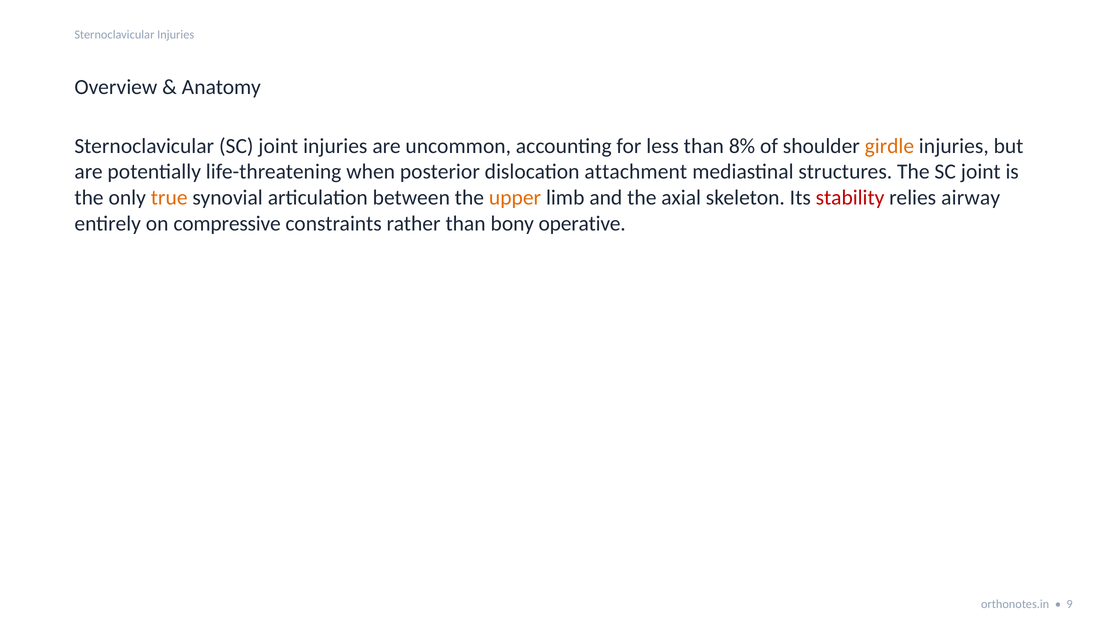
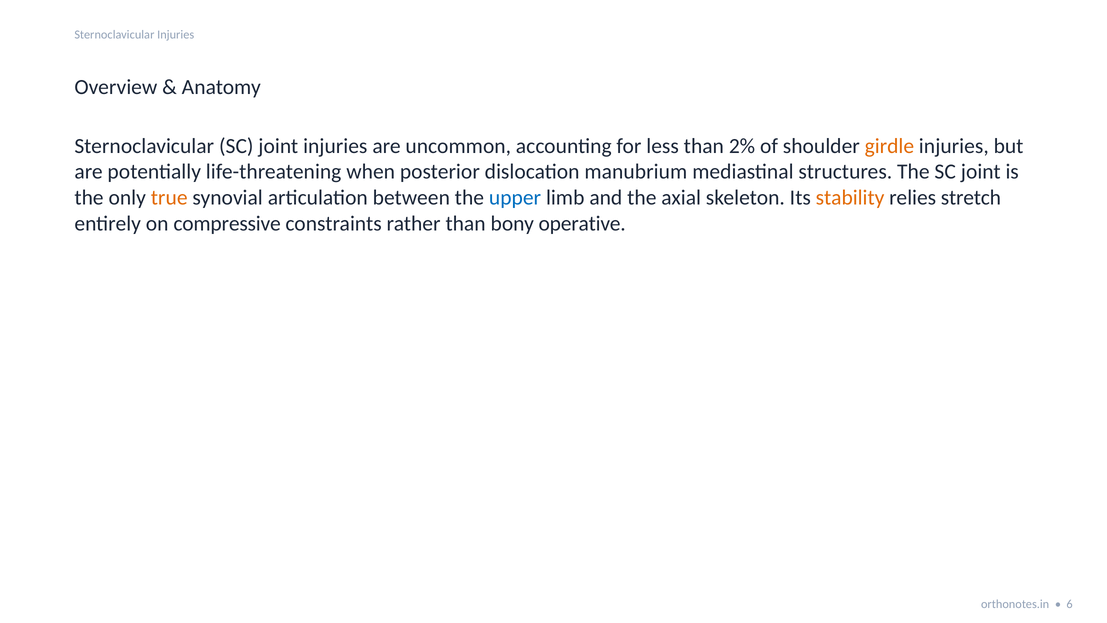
8%: 8% -> 2% (742, 146)
attachment: attachment -> manubrium (636, 172)
upper colour: orange -> blue (515, 198)
stability colour: red -> orange (850, 198)
airway: airway -> stretch (971, 198)
9: 9 -> 6 (1070, 604)
